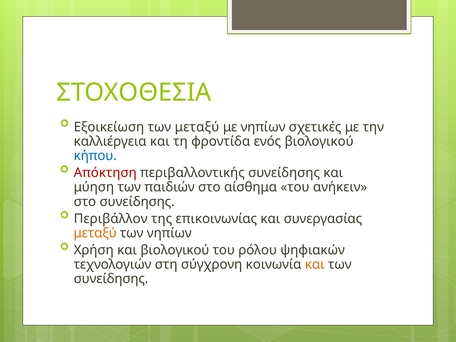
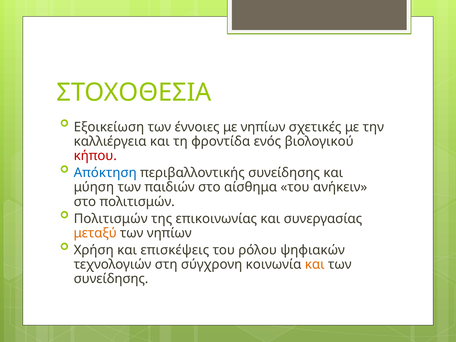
των μεταξύ: μεταξύ -> έννοιες (197, 127)
κήπου colour: blue -> red (95, 156)
Απόκτηση colour: red -> blue (105, 173)
στο συνείδησης: συνείδησης -> πολιτισμών (137, 202)
Περιβάλλον: Περιβάλλον -> Πολιτισμών (111, 219)
και βιολογικού: βιολογικού -> επισκέψεις (175, 250)
